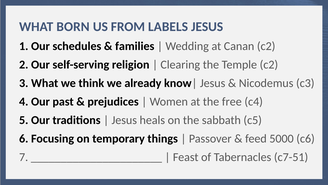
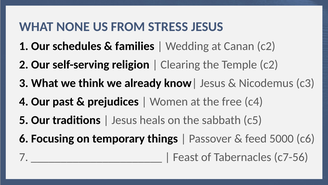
BORN: BORN -> NONE (73, 27)
LABELS: LABELS -> STRESS (168, 27)
c7-51: c7-51 -> c7-56 (291, 157)
